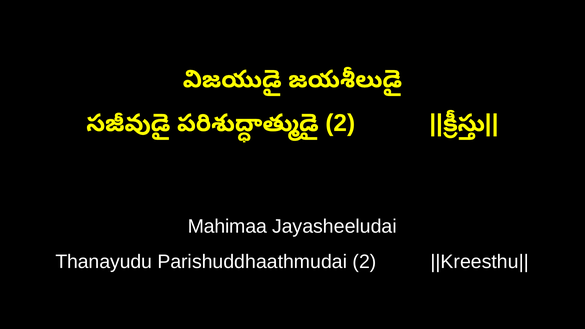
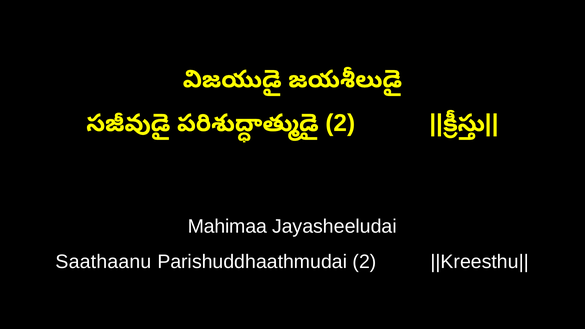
Thanayudu: Thanayudu -> Saathaanu (104, 262)
